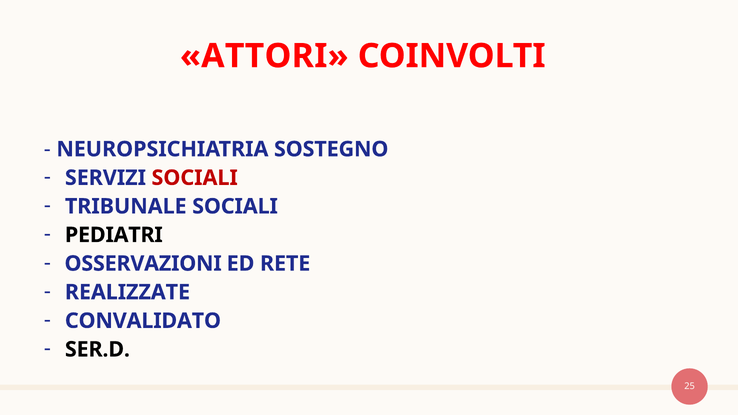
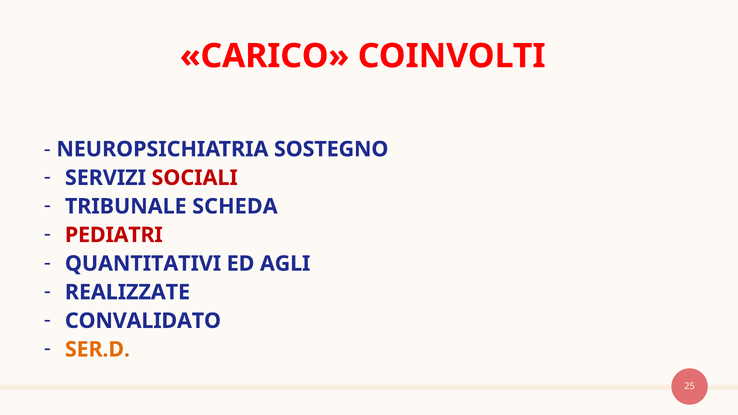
ATTORI: ATTORI -> CARICO (265, 56)
TRIBUNALE SOCIALI: SOCIALI -> SCHEDA (235, 206)
PEDIATRI colour: black -> red (114, 235)
OSSERVAZIONI: OSSERVAZIONI -> QUANTITATIVI (143, 264)
RETE: RETE -> AGLI (285, 264)
SER.D colour: black -> orange (97, 350)
